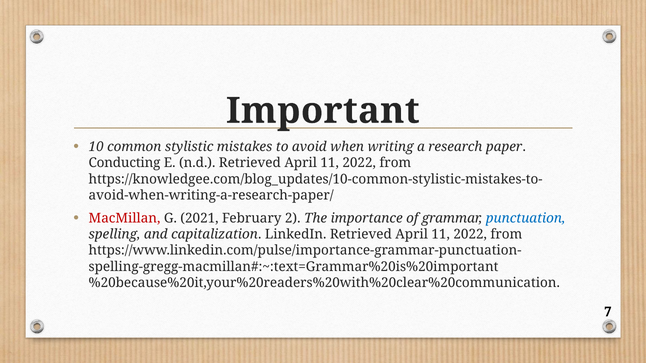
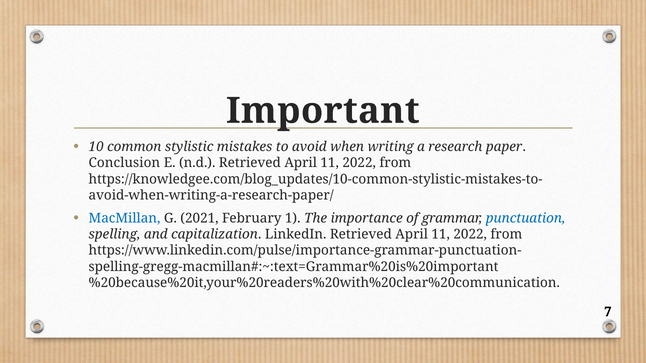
Conducting: Conducting -> Conclusion (124, 163)
MacMillan colour: red -> blue (125, 218)
2: 2 -> 1 (293, 218)
